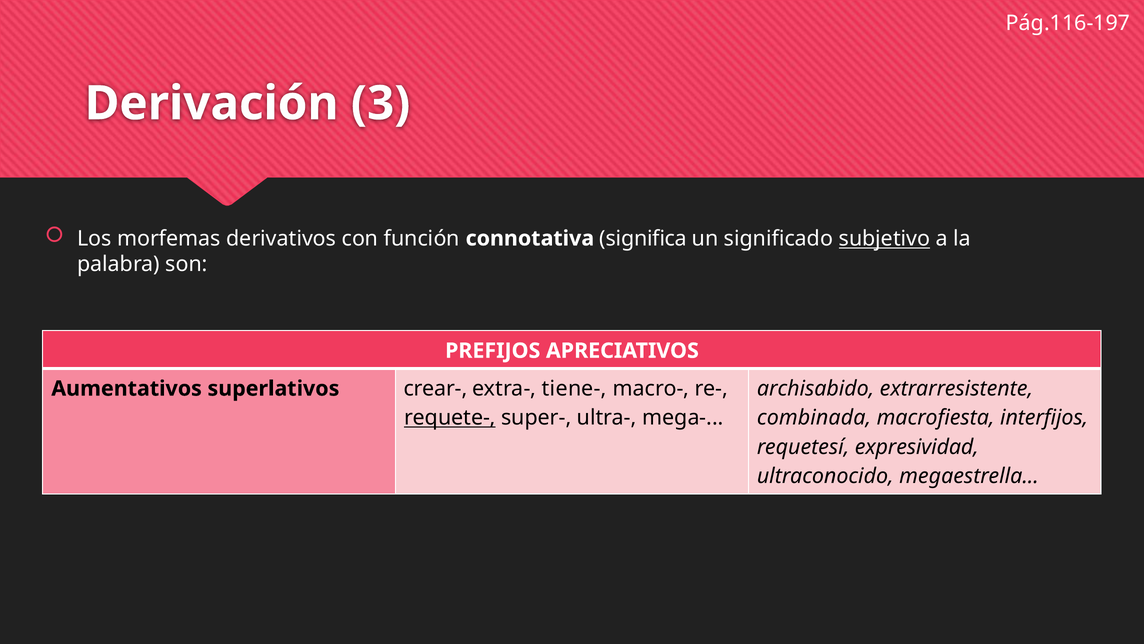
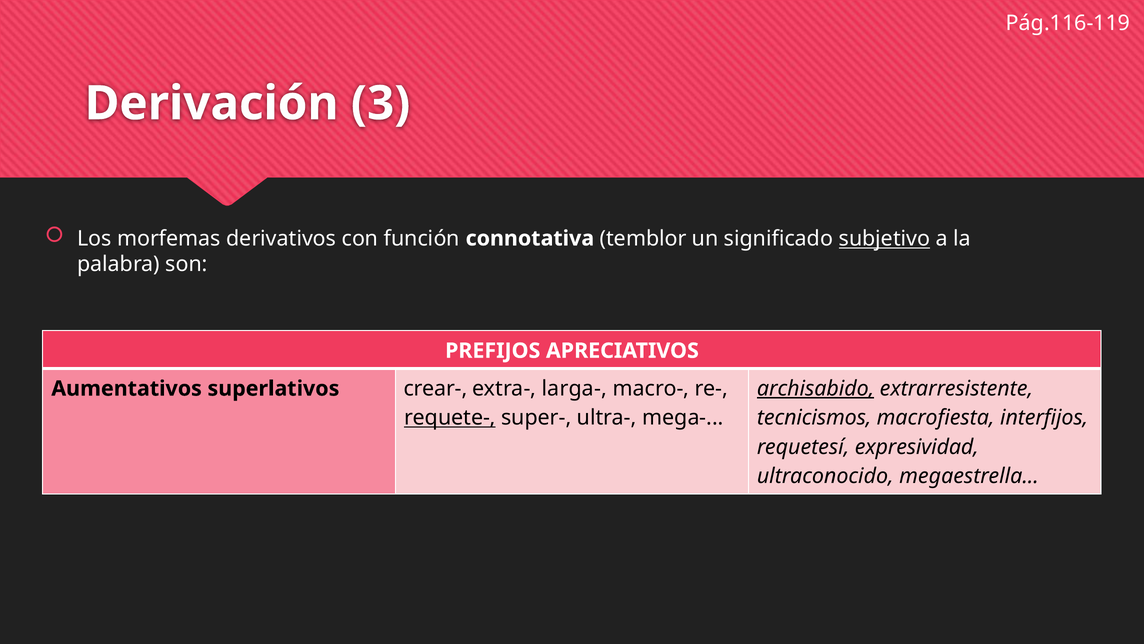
Pág.116-197: Pág.116-197 -> Pág.116-119 (1068, 23)
significa: significa -> temblor (643, 238)
archisabido underline: none -> present (816, 388)
tiene-: tiene- -> larga- (574, 388)
combinada: combinada -> tecnicismos (814, 417)
